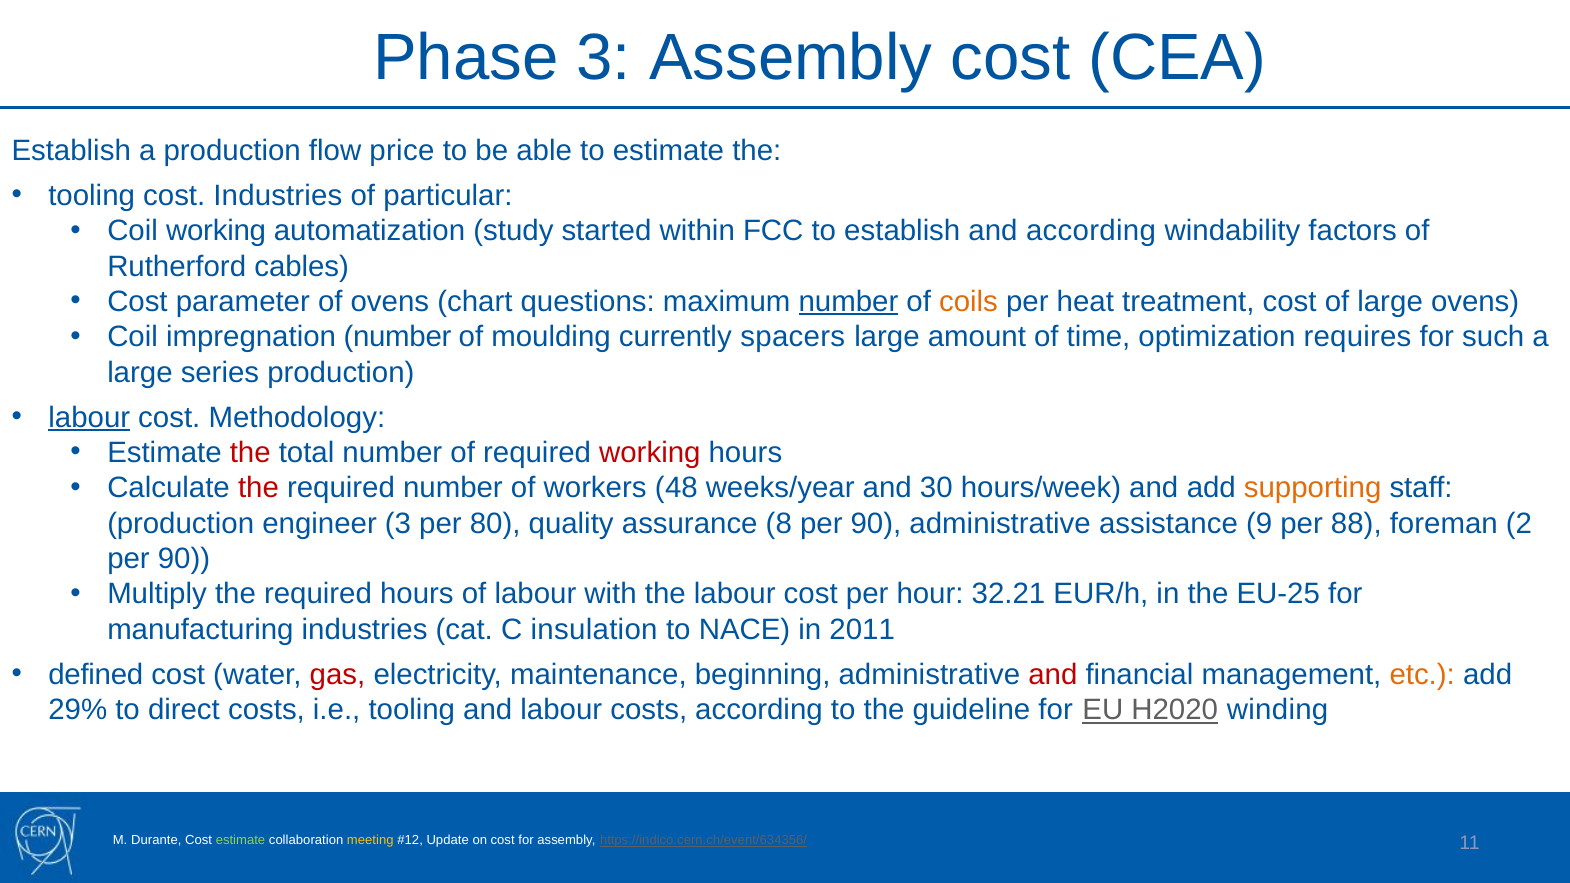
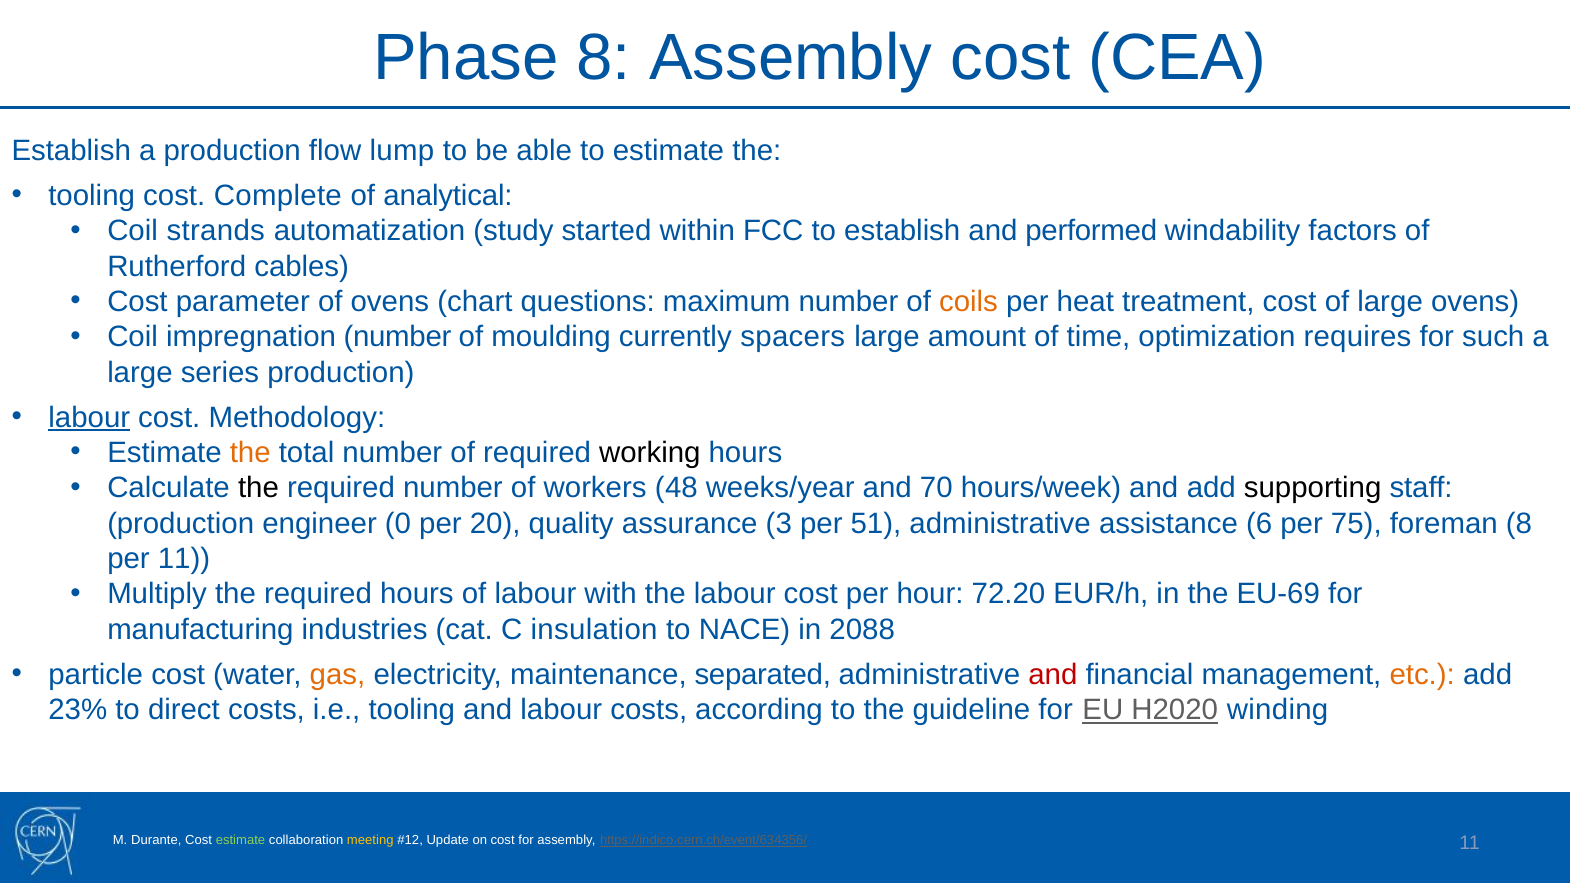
Phase 3: 3 -> 8 (604, 58)
price: price -> lump (402, 151)
cost Industries: Industries -> Complete (278, 196)
particular: particular -> analytical (448, 196)
Coil working: working -> strands (216, 231)
and according: according -> performed (1091, 231)
number underline: present -> none (848, 302)
the colour: red -> orange (250, 453)
working colour: red -> black (650, 453)
the colour: red -> black (258, 488)
30: 30 -> 70 (936, 488)
supporting colour: orange -> black (1313, 488)
engineer 3: 3 -> 0 (398, 524)
80: 80 -> 20 (495, 524)
8: 8 -> 3 (779, 524)
90: 90 -> 51 (876, 524)
9: 9 -> 6 (1259, 524)
88: 88 -> 75 (1356, 524)
foreman 2: 2 -> 8 (1519, 524)
90: 90 -> 11 (184, 559)
32.21: 32.21 -> 72.20 (1009, 594)
EU-25: EU-25 -> EU-69 (1278, 594)
2011: 2011 -> 2088 (862, 630)
defined: defined -> particle (96, 675)
gas colour: red -> orange (337, 675)
beginning: beginning -> separated (763, 675)
29%: 29% -> 23% (78, 710)
